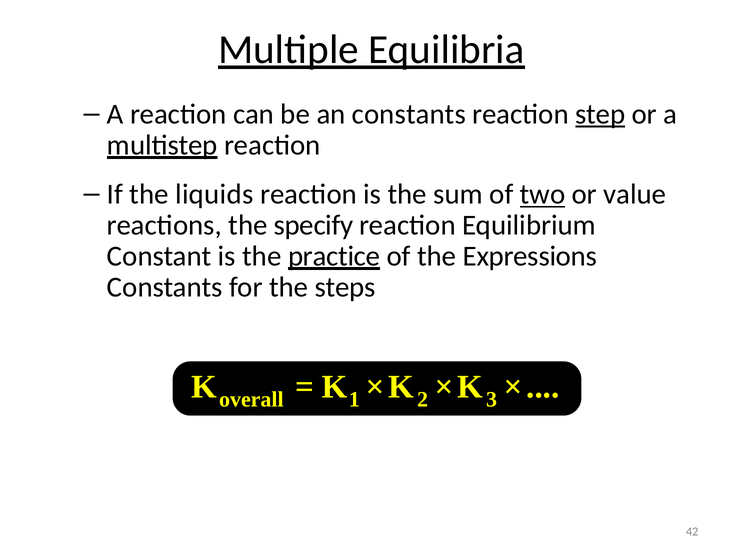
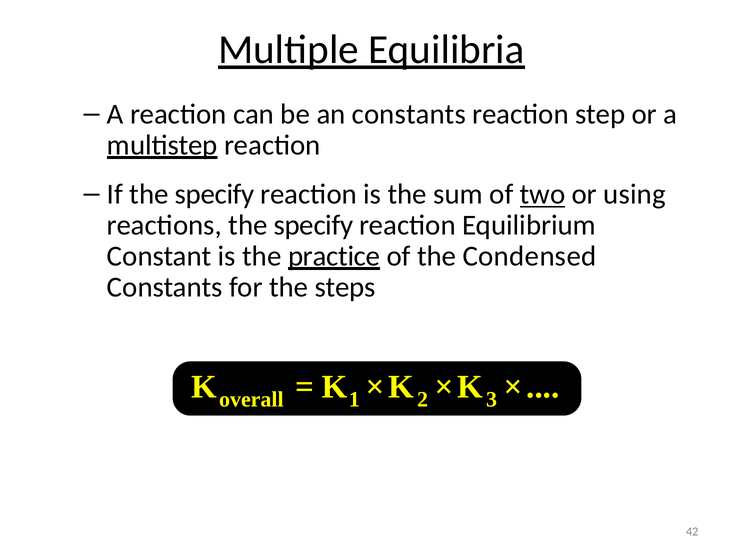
step underline: present -> none (600, 114)
If the liquids: liquids -> specify (215, 194)
value: value -> using (635, 194)
Expressions: Expressions -> Condensed (530, 256)
